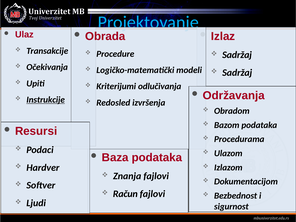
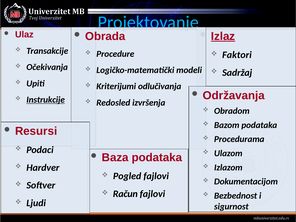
Izlaz underline: none -> present (223, 36)
Sadržaj: Sadržaj -> Faktori (237, 55)
Znanja: Znanja -> Pogled (127, 176)
